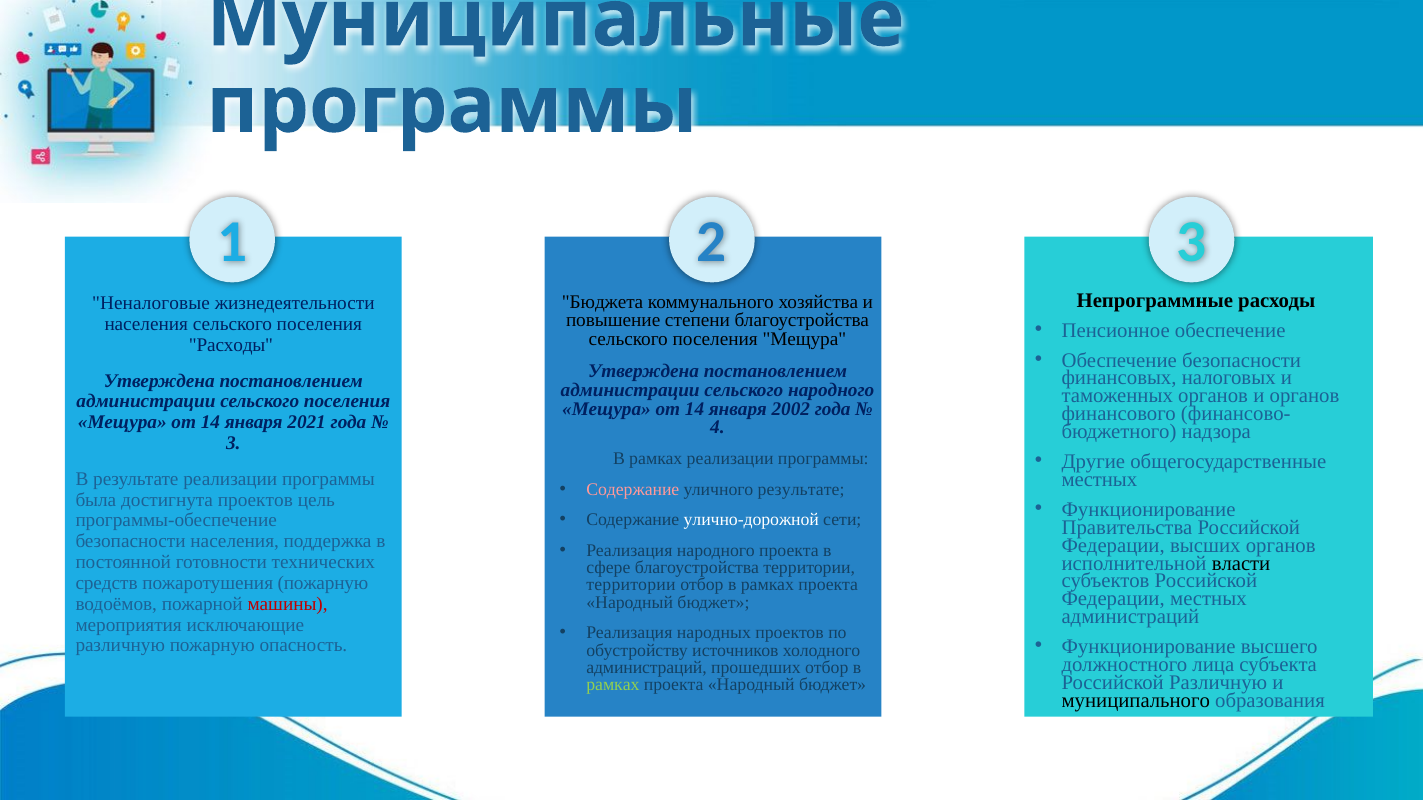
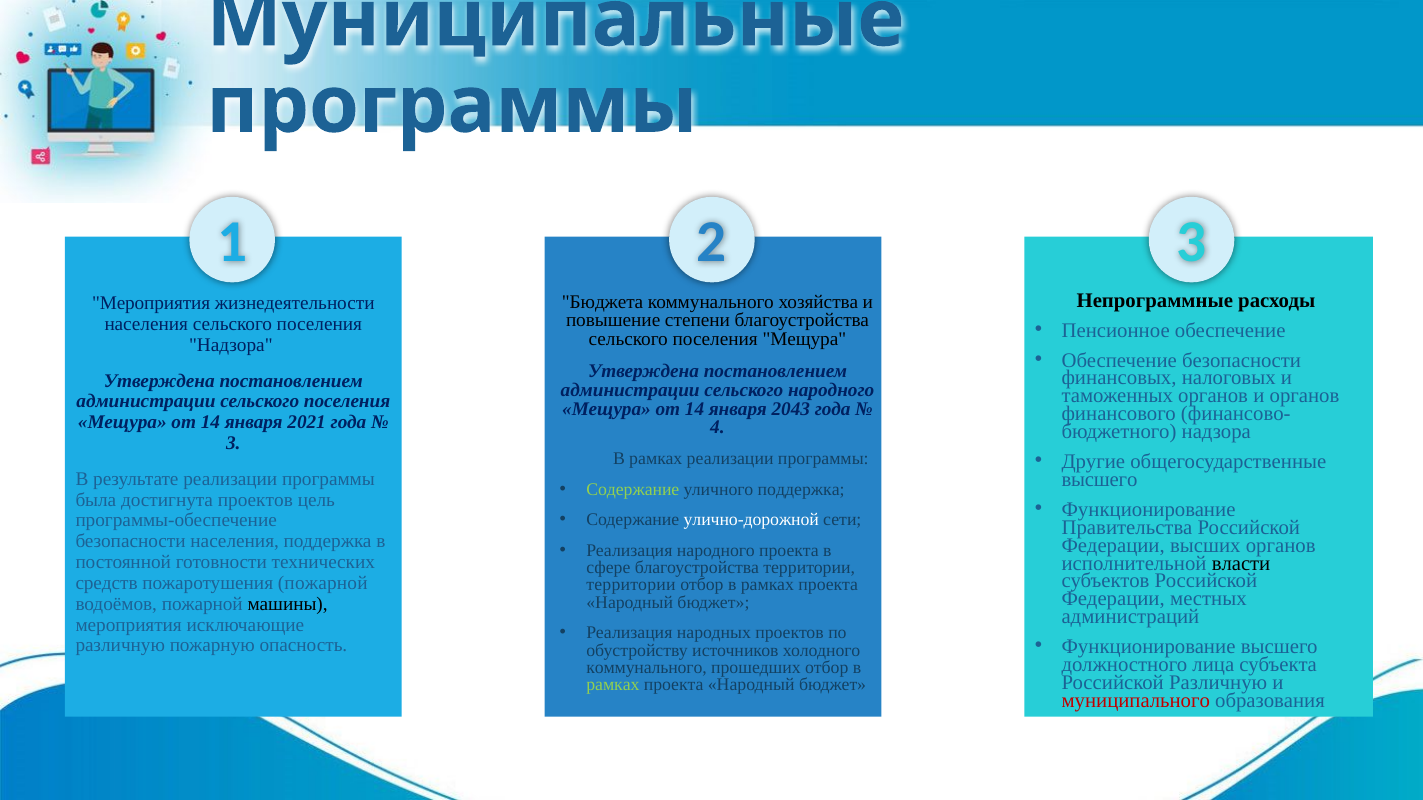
Неналоговые: Неналоговые -> Мероприятия (151, 304)
Расходы: Расходы -> Надзора (231, 345)
2002: 2002 -> 2043 (791, 409)
местных: местных -> высшего (1099, 480)
Содержание colour: pink -> light green (633, 490)
уличного результате: результате -> поддержка (801, 490)
пожаротушения пожарную: пожарную -> пожарной (323, 583)
машины colour: red -> black (288, 604)
администраций: администраций -> коммунального (647, 668)
муниципального colour: black -> red (1136, 701)
